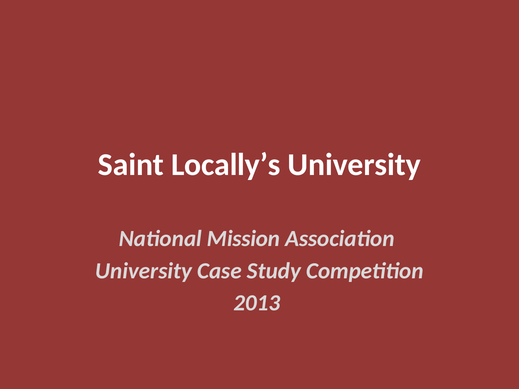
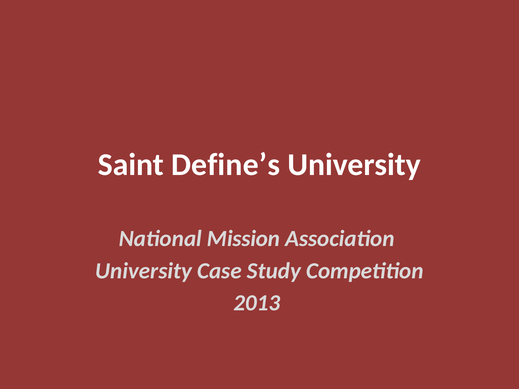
Locally’s: Locally’s -> Define’s (225, 165)
